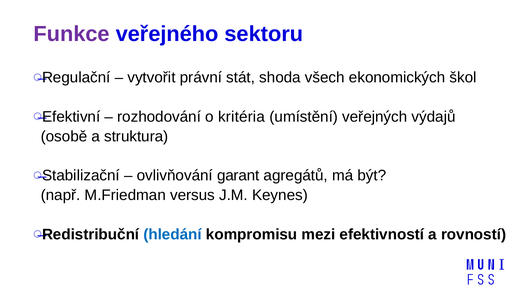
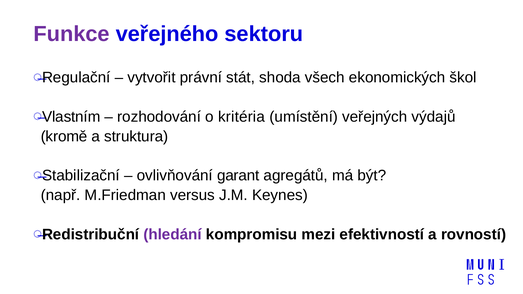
Efektivní: Efektivní -> Vlastním (71, 117)
osobě: osobě -> kromě (64, 136)
hledání colour: blue -> purple (173, 234)
